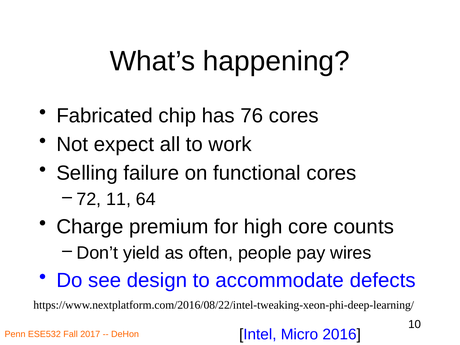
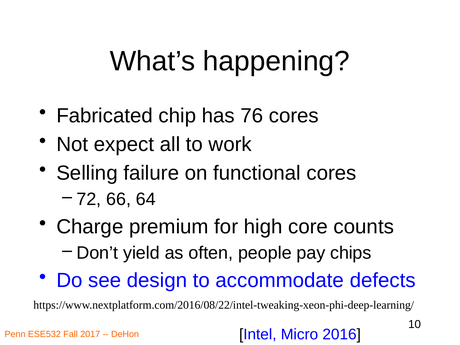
11: 11 -> 66 (119, 199)
wires: wires -> chips (351, 253)
